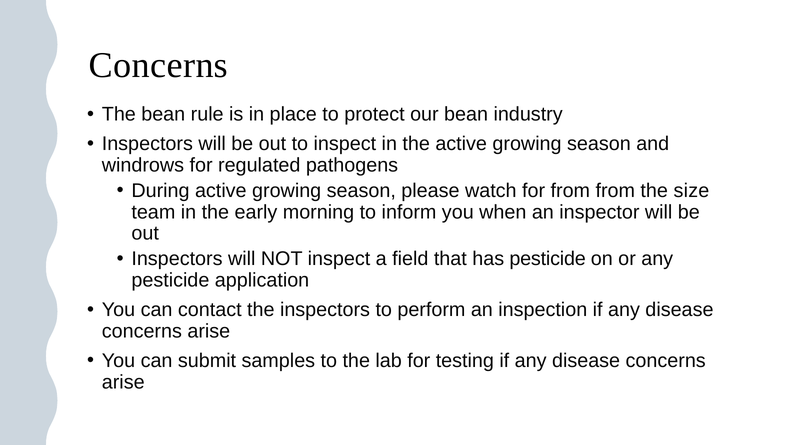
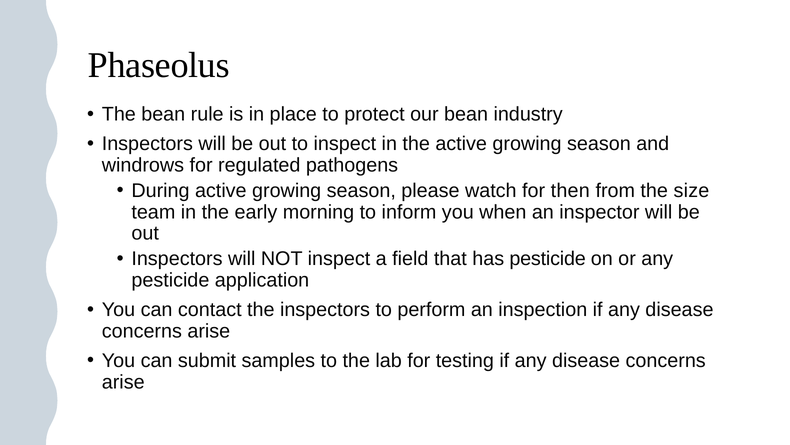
Concerns: Concerns -> Phaseolus (159, 65)
for from: from -> then (570, 190)
